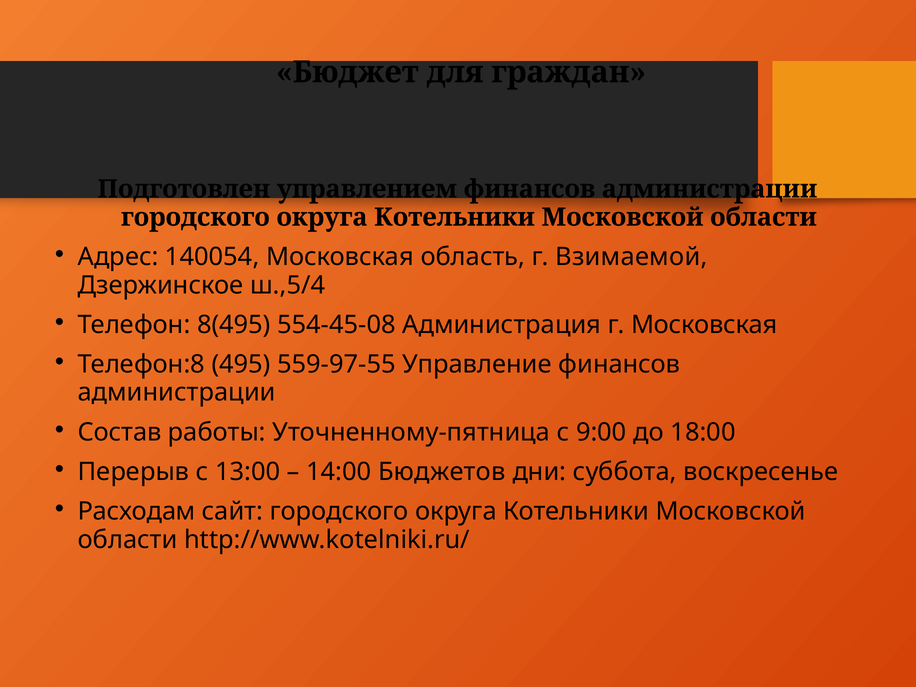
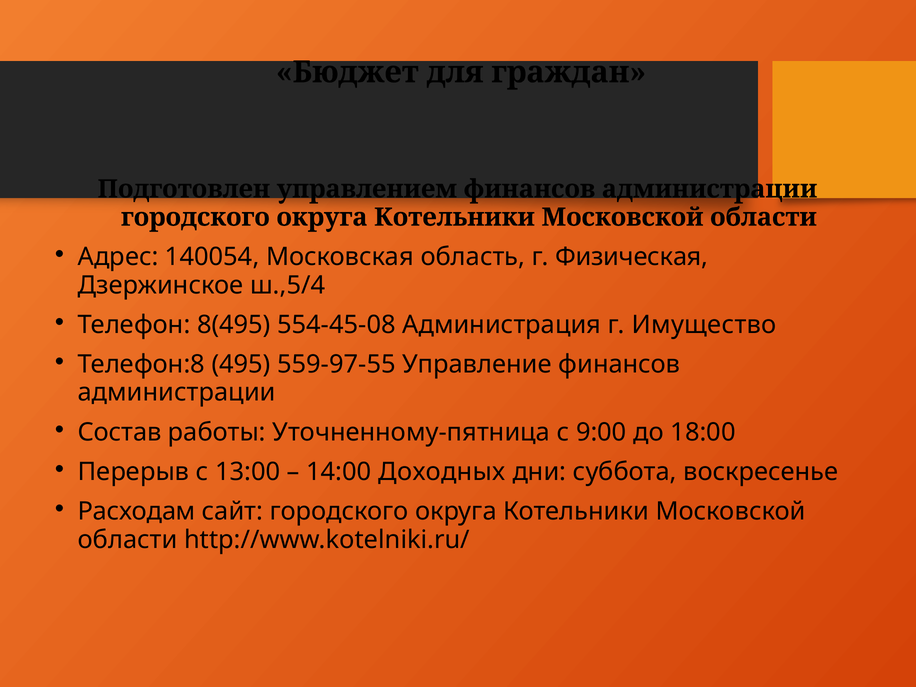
Взимаемой: Взимаемой -> Физическая (632, 257)
г Московская: Московская -> Имущество (704, 325)
Бюджетов: Бюджетов -> Доходных (442, 472)
